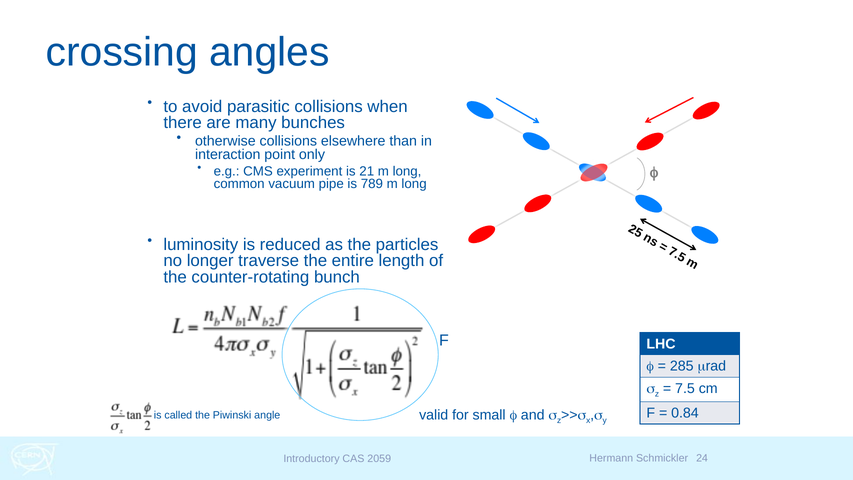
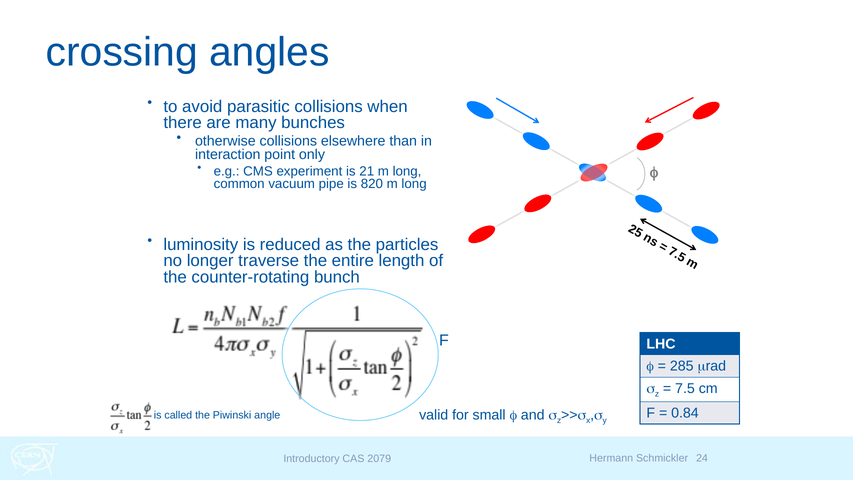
789: 789 -> 820 (372, 184)
2059: 2059 -> 2079 (379, 459)
